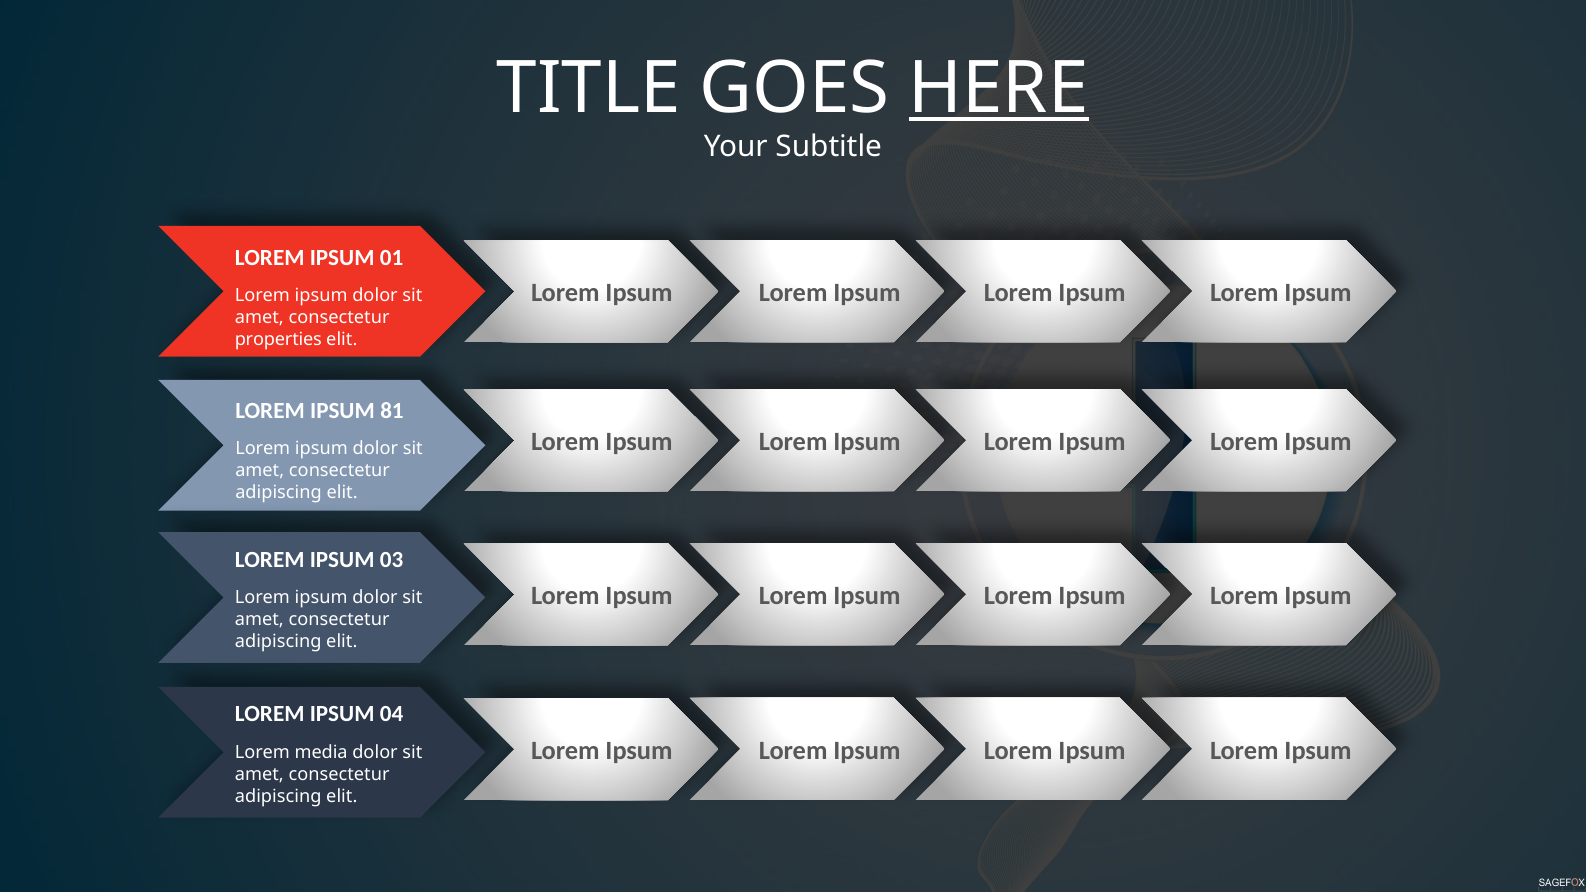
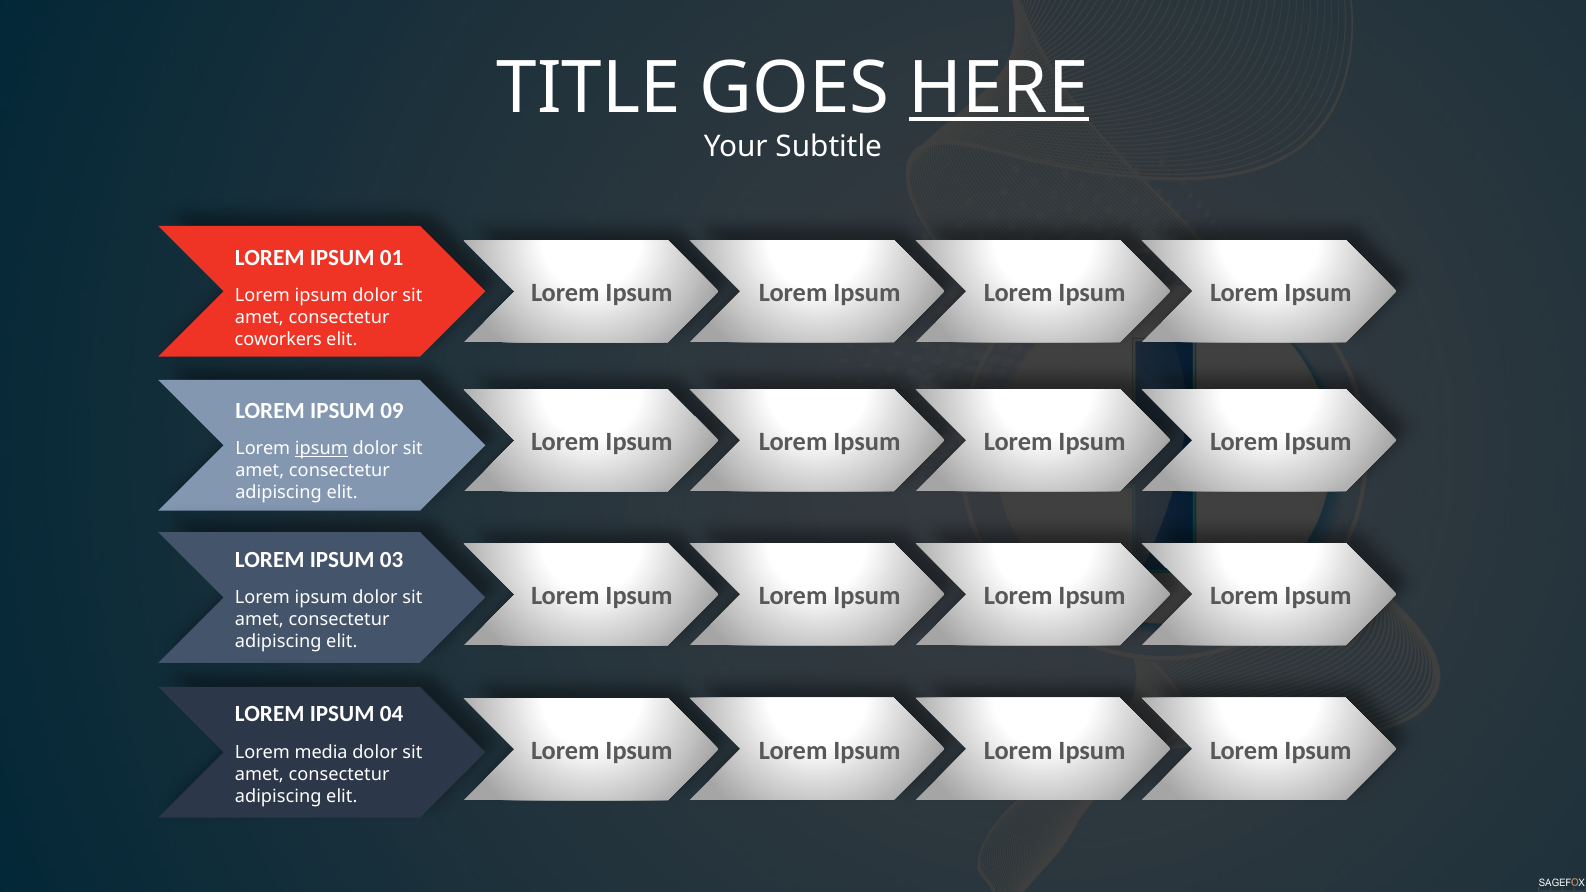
properties: properties -> coworkers (278, 340)
81: 81 -> 09 (392, 411)
ipsum underline: none -> present (321, 449)
